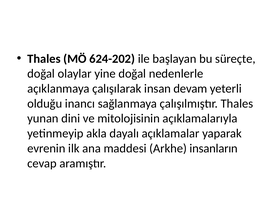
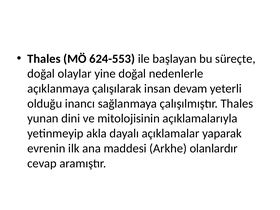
624-202: 624-202 -> 624-553 (112, 59)
insanların: insanların -> olanlardır (214, 148)
